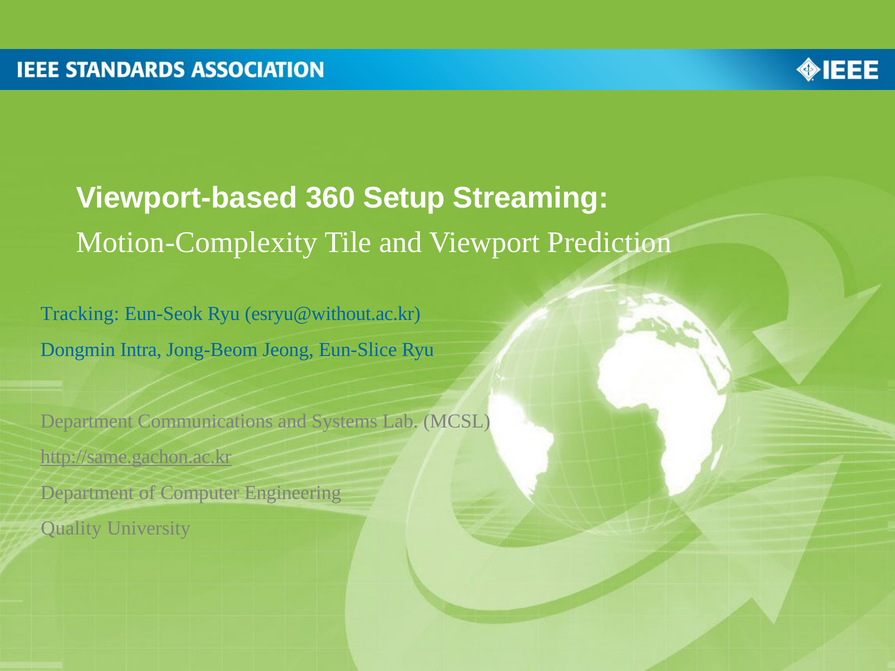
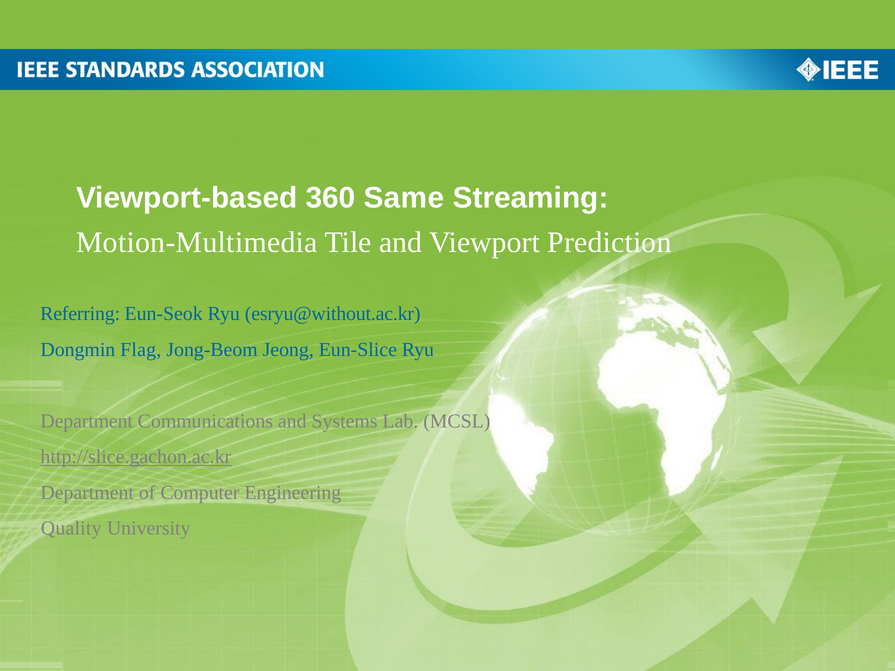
Setup: Setup -> Same (404, 198)
Motion-Complexity: Motion-Complexity -> Motion-Multimedia (197, 243)
Tracking: Tracking -> Referring (80, 314)
Intra: Intra -> Flag (141, 350)
http://same.gachon.ac.kr: http://same.gachon.ac.kr -> http://slice.gachon.ac.kr (136, 457)
